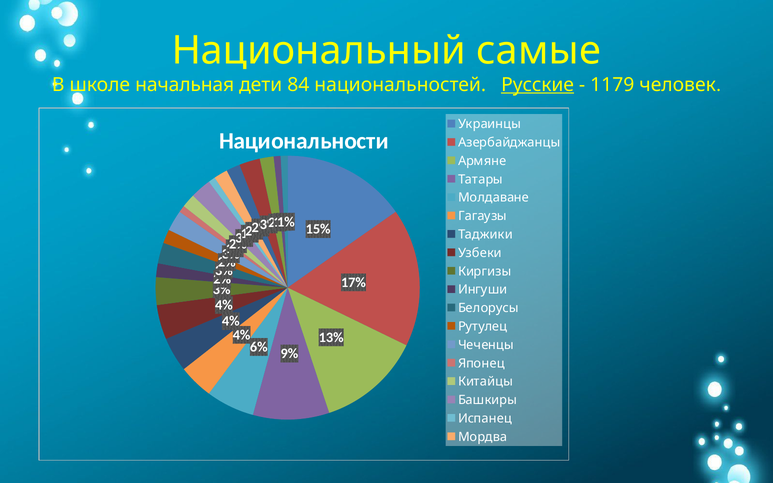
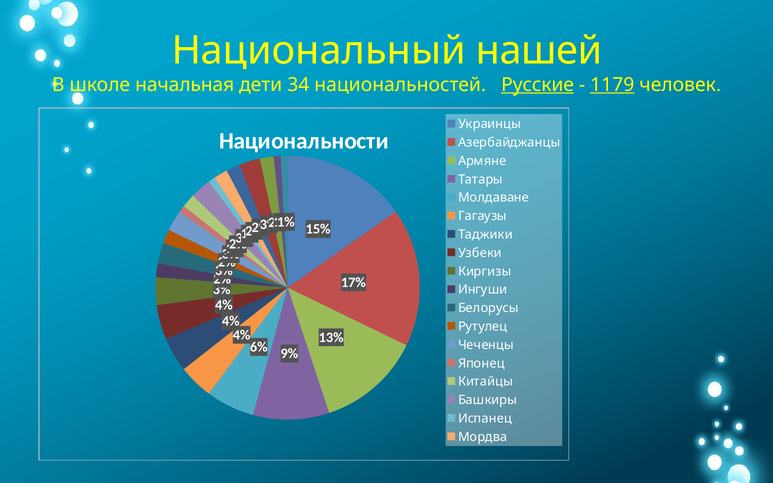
самые: самые -> нашей (539, 51)
84: 84 -> 34 (298, 85)
1179 underline: none -> present (612, 85)
